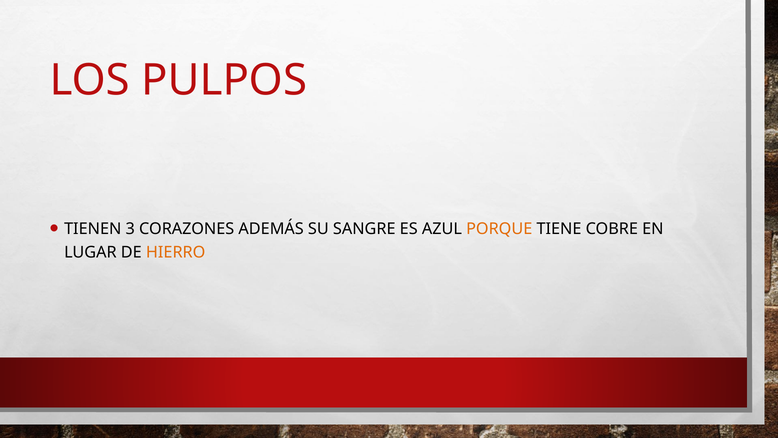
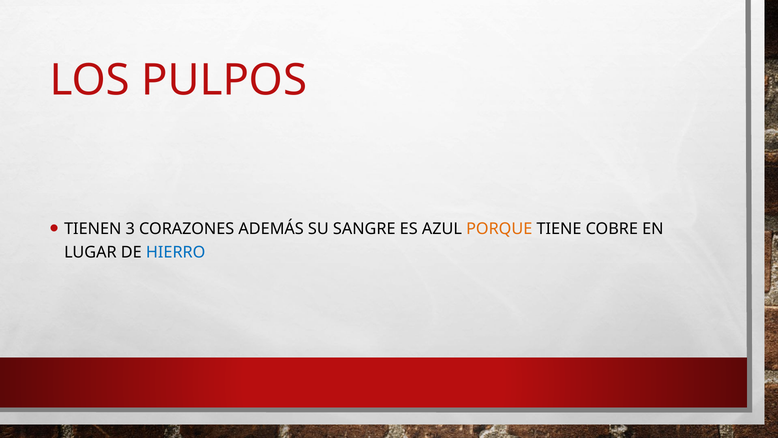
HIERRO colour: orange -> blue (176, 252)
